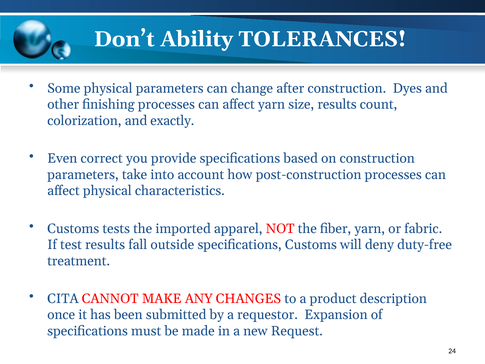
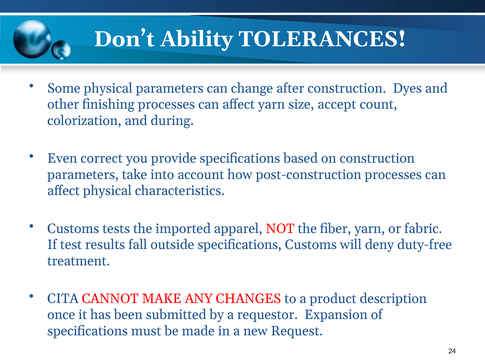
size results: results -> accept (337, 104)
exactly: exactly -> during (172, 121)
